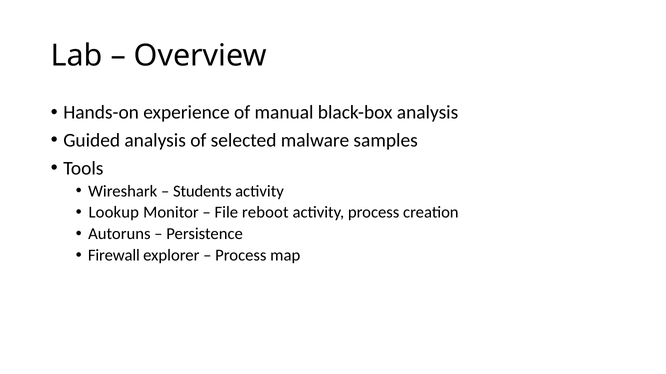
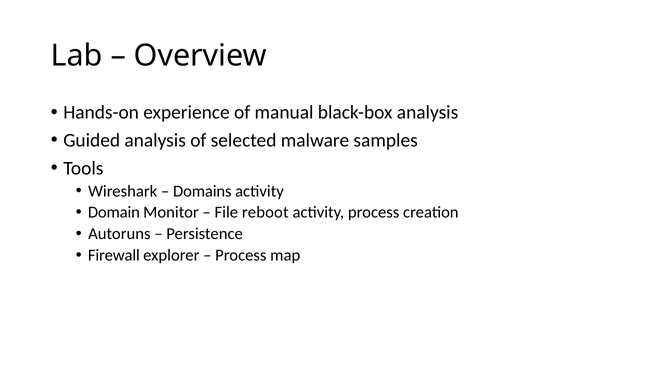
Students: Students -> Domains (202, 191)
Lookup: Lookup -> Domain (114, 213)
